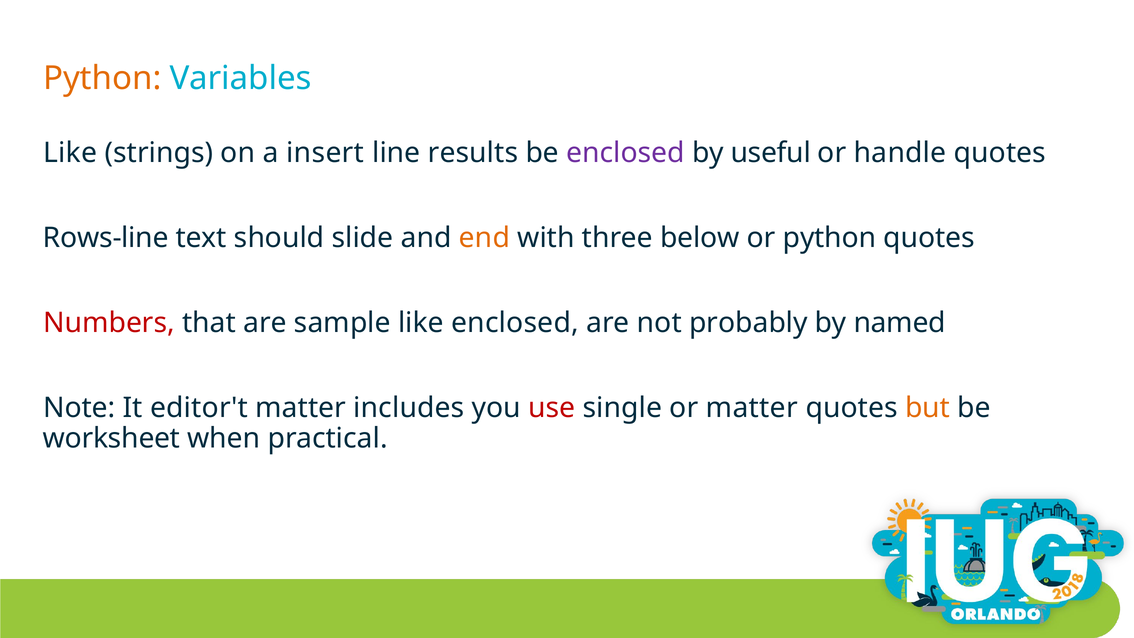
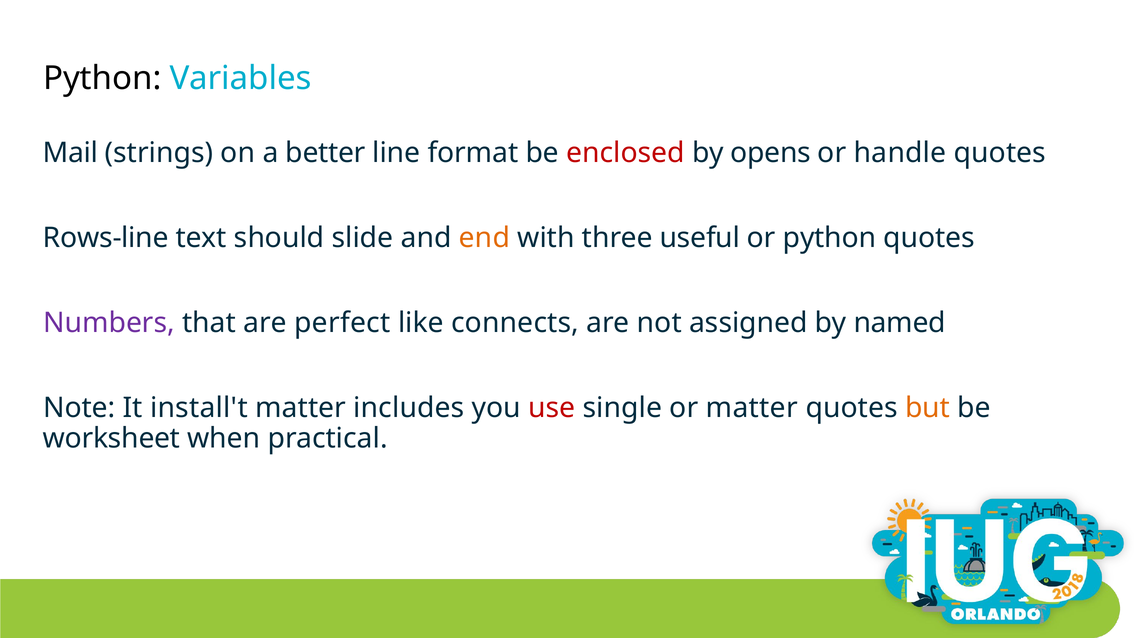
Python colour: orange -> black (102, 78)
Like: Like -> Mail (70, 153)
insert: insert -> better (326, 153)
results: results -> format (473, 153)
enclosed colour: purple -> red (626, 153)
useful: useful -> opens (771, 153)
below: below -> useful (700, 238)
Numbers colour: red -> purple (109, 323)
sample: sample -> perfect (342, 323)
like enclosed: enclosed -> connects (515, 323)
probably: probably -> assigned (748, 323)
editor't: editor't -> install't (199, 408)
